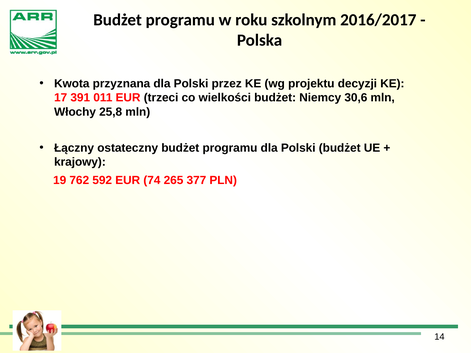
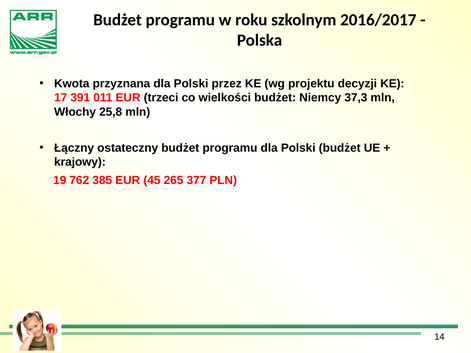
30,6: 30,6 -> 37,3 (356, 98)
592: 592 -> 385 (102, 180)
74: 74 -> 45 (152, 180)
